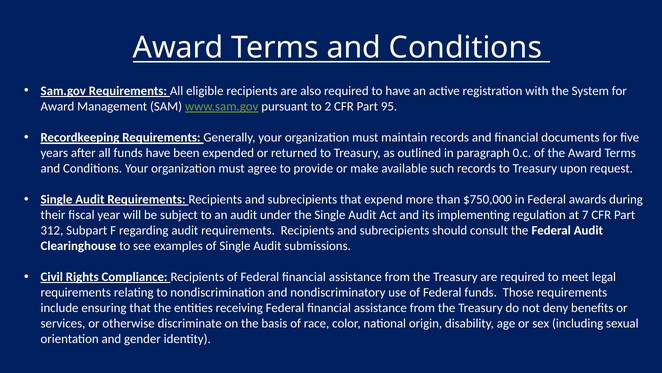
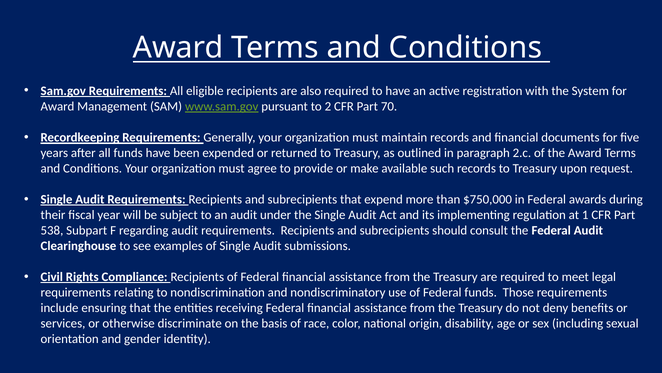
95: 95 -> 70 (389, 106)
0.c: 0.c -> 2.c (522, 153)
7: 7 -> 1 (585, 215)
312: 312 -> 538 (52, 230)
